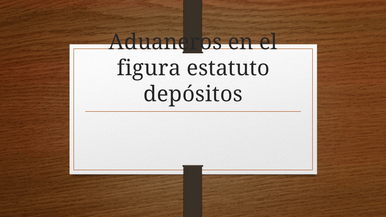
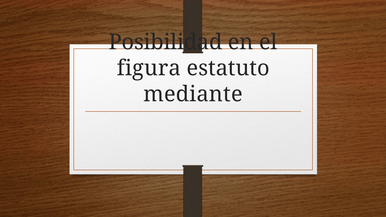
Aduaneros: Aduaneros -> Posibilidad (166, 42)
depósitos: depósitos -> mediante (193, 94)
